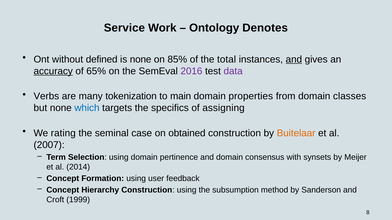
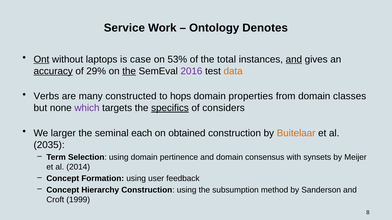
Ont underline: none -> present (41, 59)
defined: defined -> laptops (102, 59)
is none: none -> case (141, 59)
85%: 85% -> 53% (177, 59)
65%: 65% -> 29% (96, 71)
the underline: none -> present (129, 71)
data colour: purple -> orange (233, 71)
tokenization: tokenization -> constructed (131, 96)
main: main -> hops (181, 96)
which colour: blue -> purple (87, 108)
specifics underline: none -> present (170, 108)
assigning: assigning -> considers (224, 108)
rating: rating -> larger (63, 133)
case: case -> each (142, 133)
2007: 2007 -> 2035 (49, 145)
